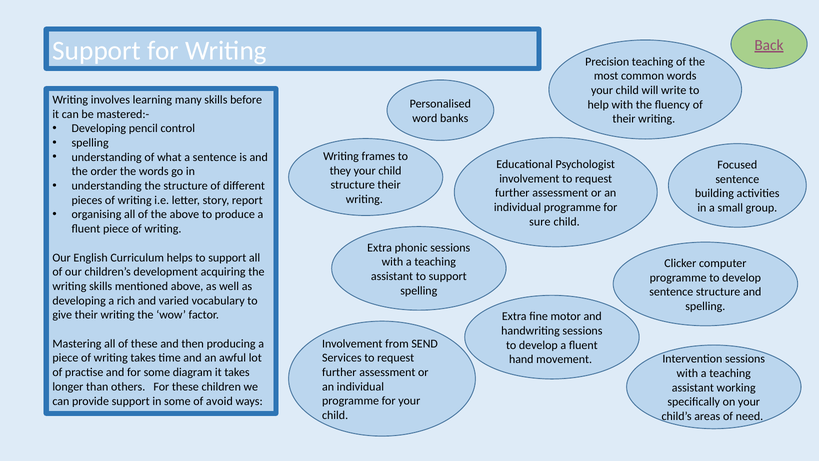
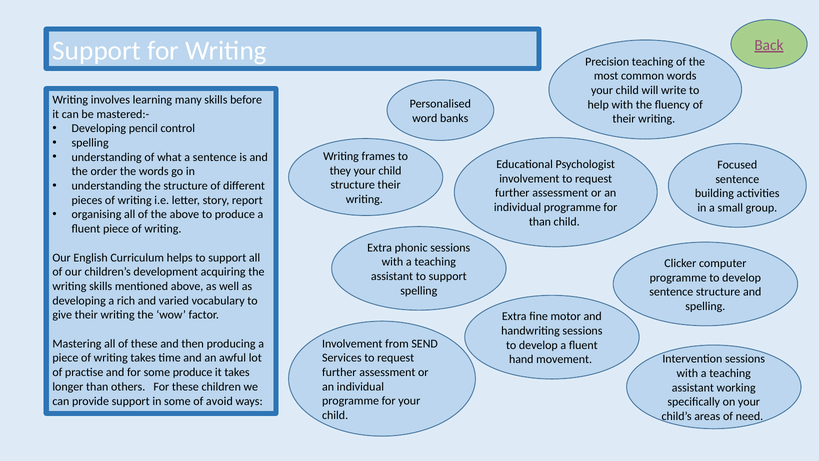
sure: sure -> than (540, 222)
some diagram: diagram -> produce (193, 372)
